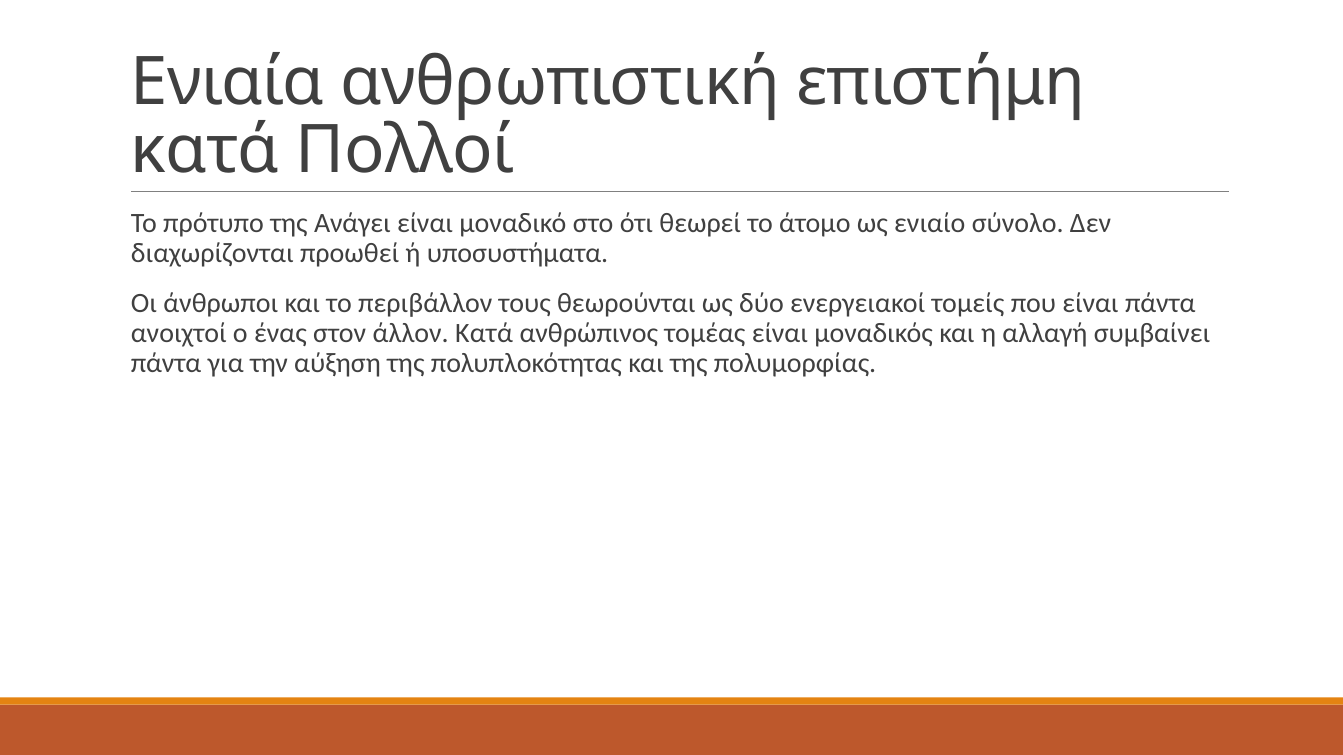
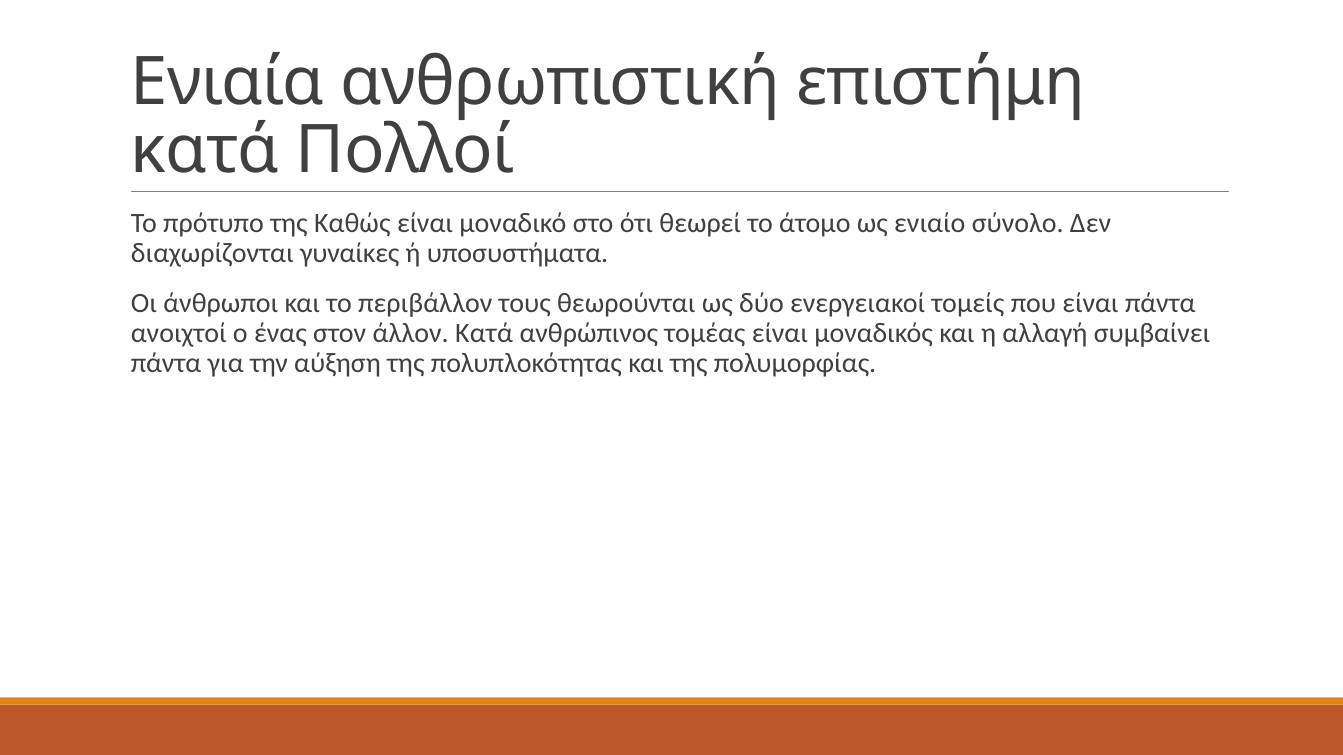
Ανάγει: Ανάγει -> Καθώς (352, 223)
προωθεί: προωθεί -> γυναίκες (350, 254)
